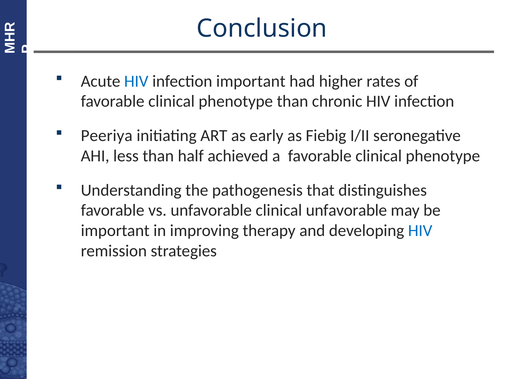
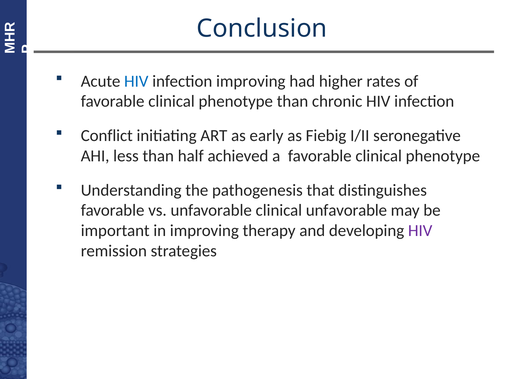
infection important: important -> improving (251, 81)
Peeriya: Peeriya -> Conflict (107, 136)
HIV colour: blue -> purple (420, 231)
